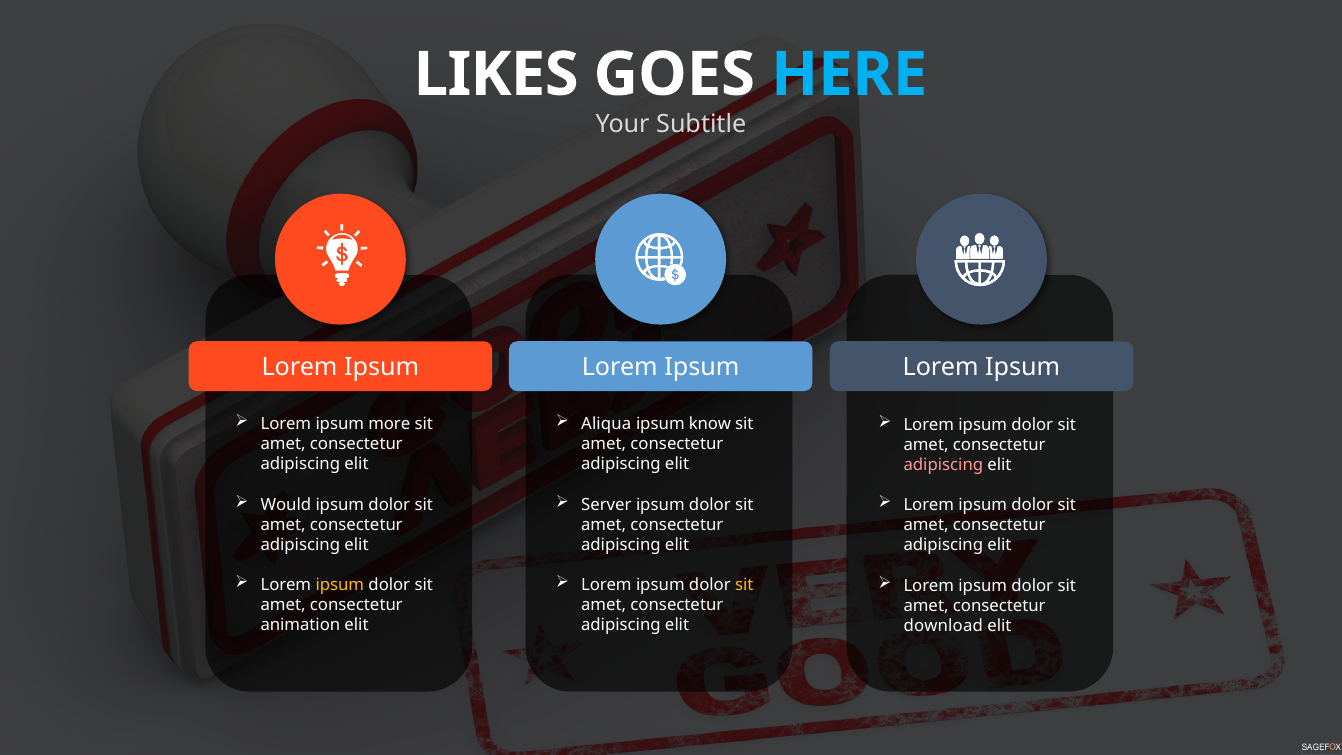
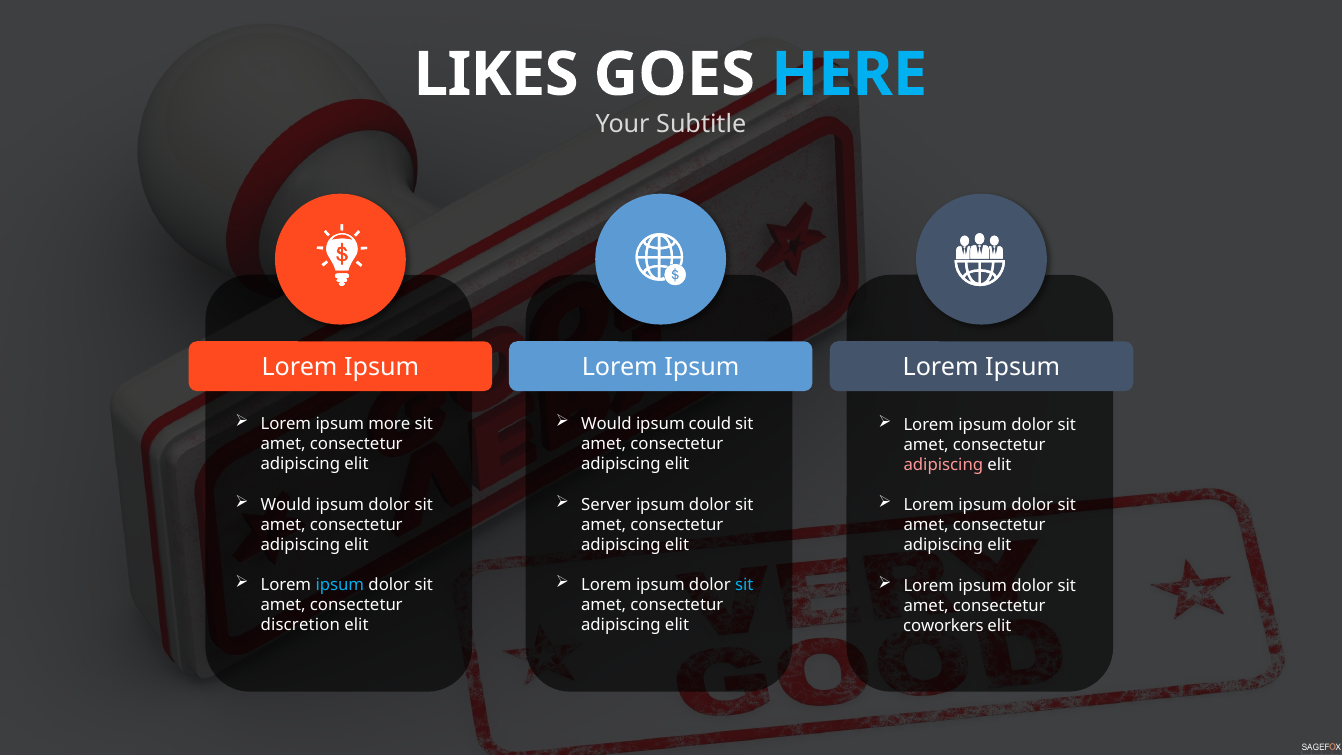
Aliqua: Aliqua -> Would (606, 424)
know: know -> could (710, 424)
ipsum colour: yellow -> light blue (340, 585)
sit colour: yellow -> light blue (744, 585)
animation: animation -> discretion (300, 625)
download: download -> coworkers (943, 626)
